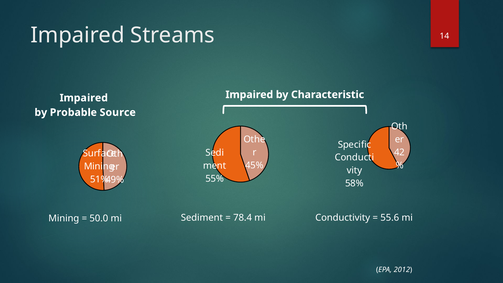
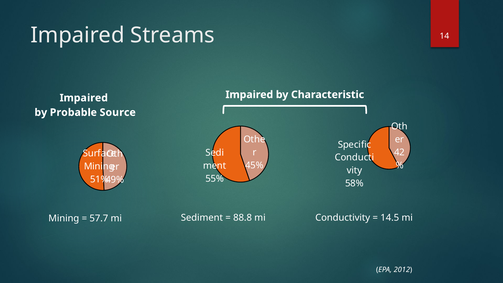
55.6: 55.6 -> 14.5 (390, 218)
50.0: 50.0 -> 57.7 (99, 218)
78.4: 78.4 -> 88.8 (243, 218)
